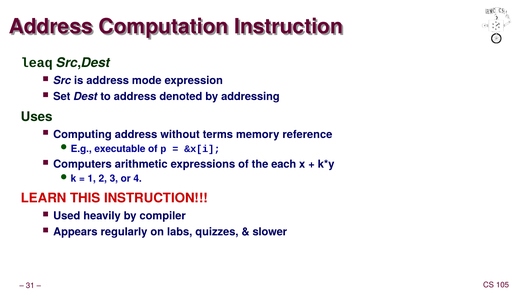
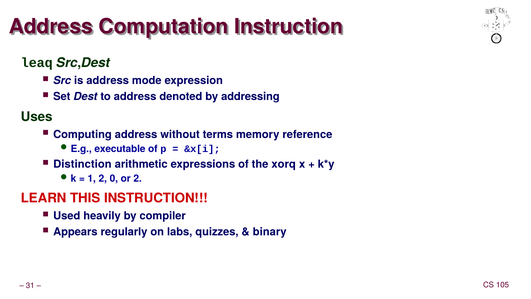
Computers: Computers -> Distinction (82, 164)
each: each -> xorq (284, 164)
3: 3 -> 0 (114, 178)
or 4: 4 -> 2 (138, 178)
slower: slower -> binary (270, 232)
